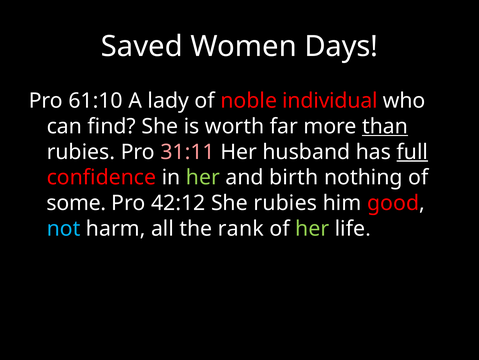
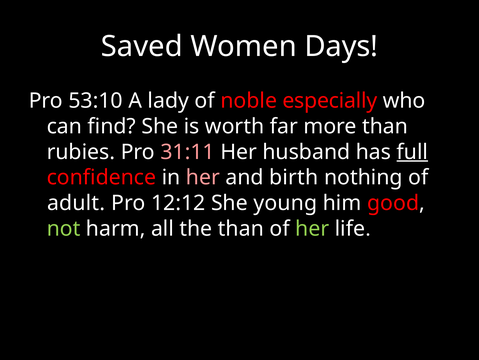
61:10: 61:10 -> 53:10 (96, 101)
individual: individual -> especially (330, 101)
than underline: present -> none (385, 126)
her colour: light green -> pink (203, 177)
some: some -> adult (76, 203)
42:12: 42:12 -> 12:12 (178, 203)
She rubies: rubies -> young (285, 203)
not colour: light blue -> light green (64, 228)
the rank: rank -> than (241, 228)
